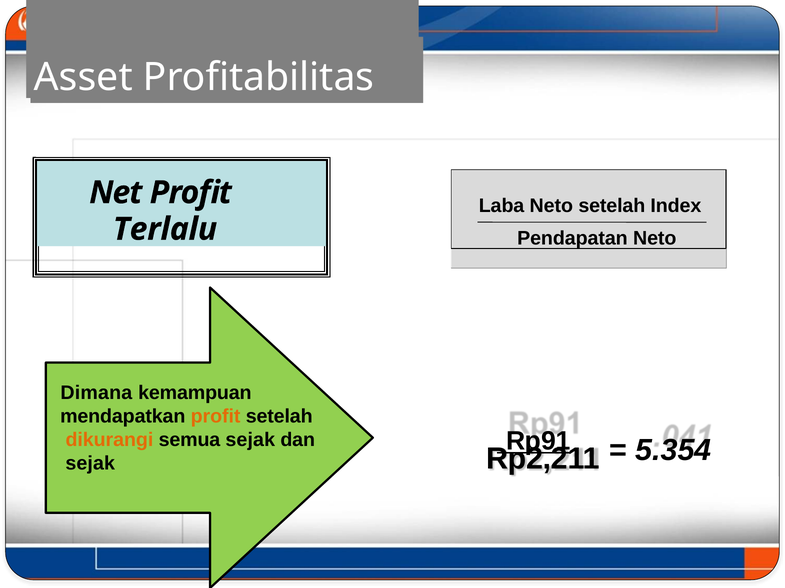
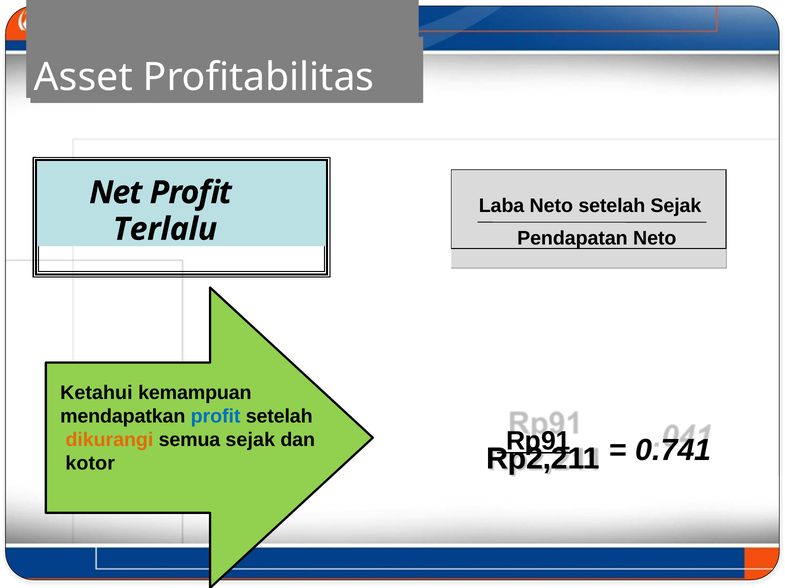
setelah Index: Index -> Sejak (676, 206)
Dimana: Dimana -> Ketahui (96, 393)
profit colour: orange -> blue (216, 417)
5.354: 5.354 -> 0.741 (673, 451)
sejak: sejak -> kotor (90, 464)
